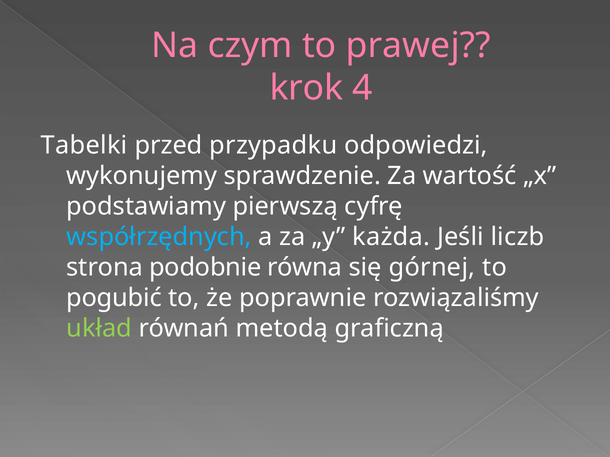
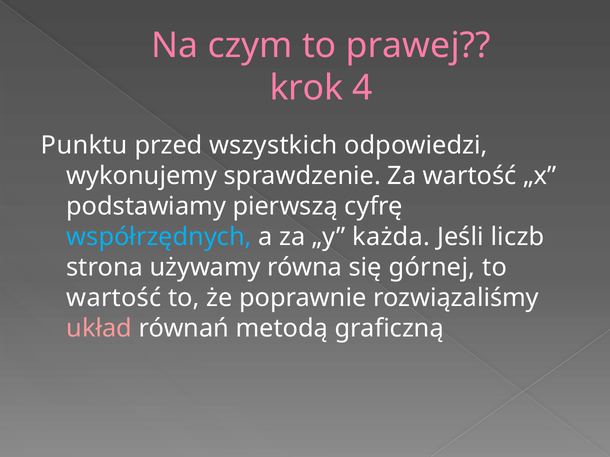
Tabelki: Tabelki -> Punktu (84, 146)
przypadku: przypadku -> wszystkich (273, 146)
podobnie: podobnie -> używamy (205, 268)
pogubić: pogubić -> wartość (114, 298)
układ colour: light green -> pink (99, 329)
